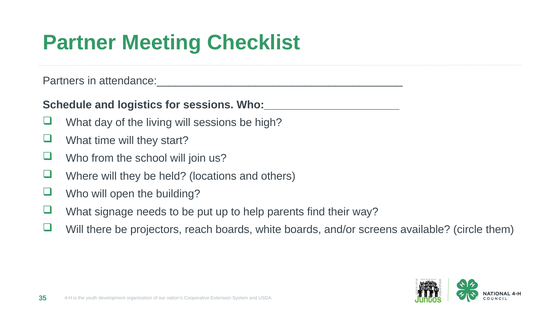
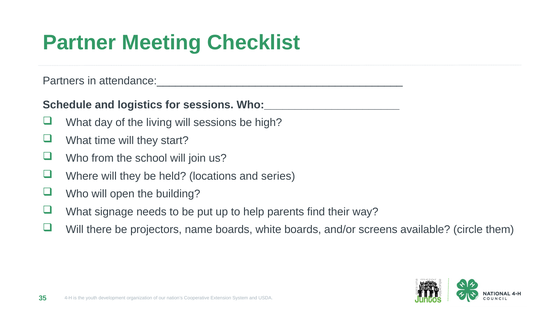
others: others -> series (278, 176)
reach: reach -> name (199, 230)
